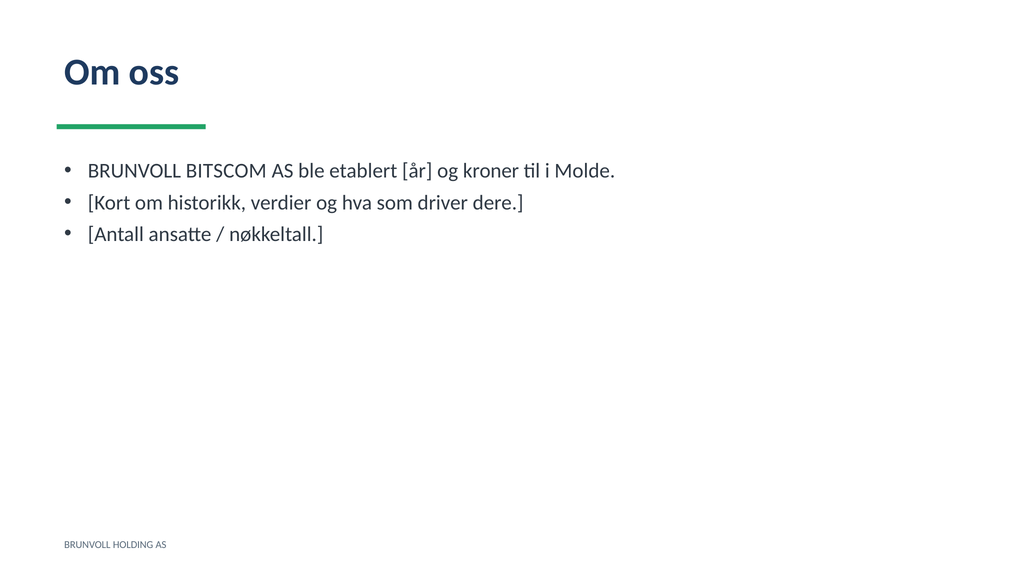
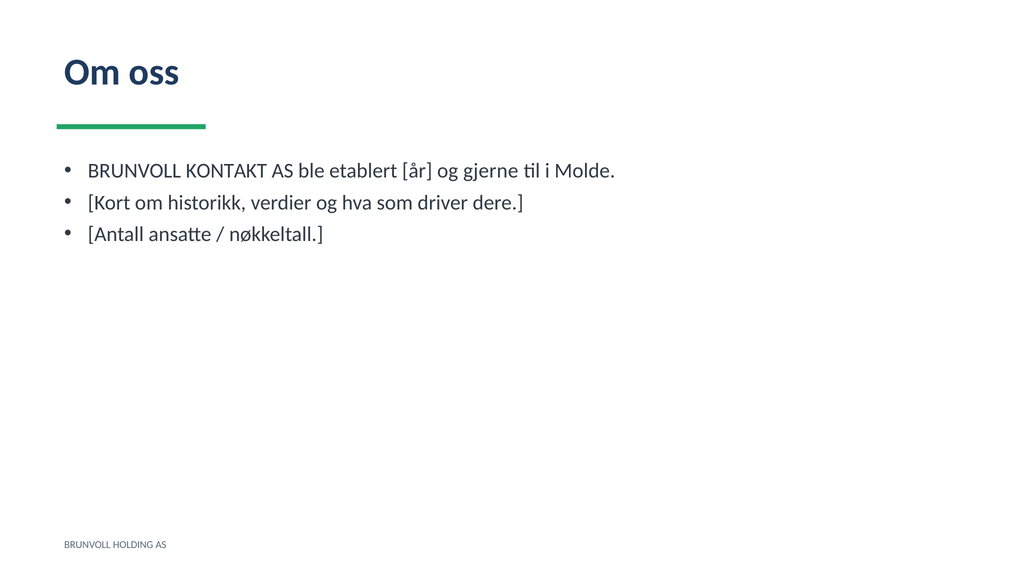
BITSCOM: BITSCOM -> KONTAKT (226, 171)
kroner: kroner -> gjerne (491, 171)
